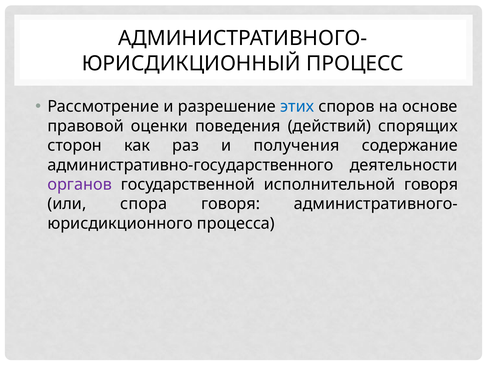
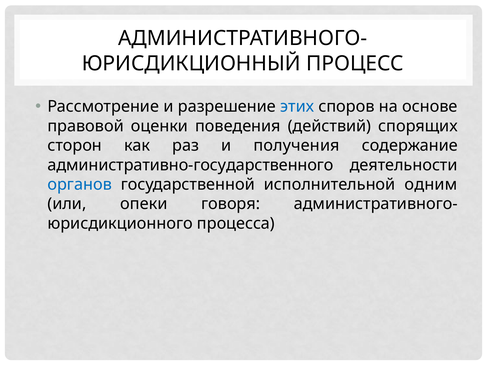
органов colour: purple -> blue (80, 185)
исполнительной говоря: говоря -> одним (431, 185)
спора: спора -> опеки (144, 204)
